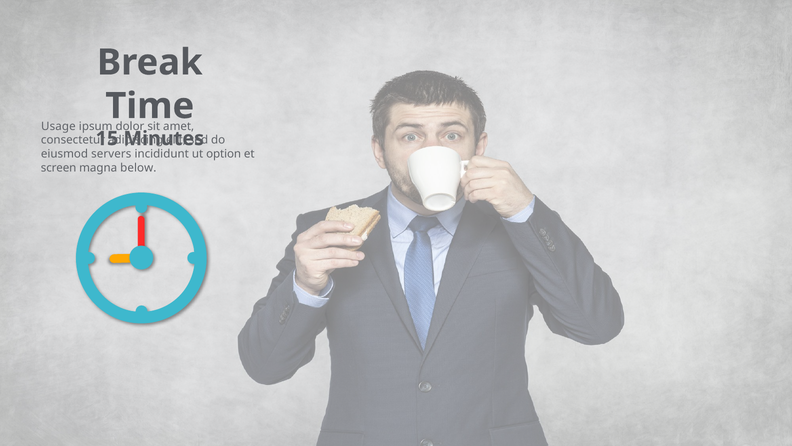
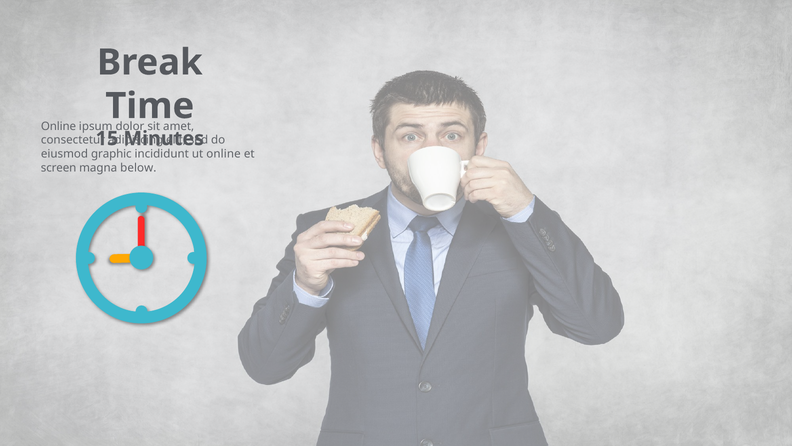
Usage: Usage -> Online (58, 126)
servers: servers -> graphic (111, 154)
option: option -> online (224, 154)
